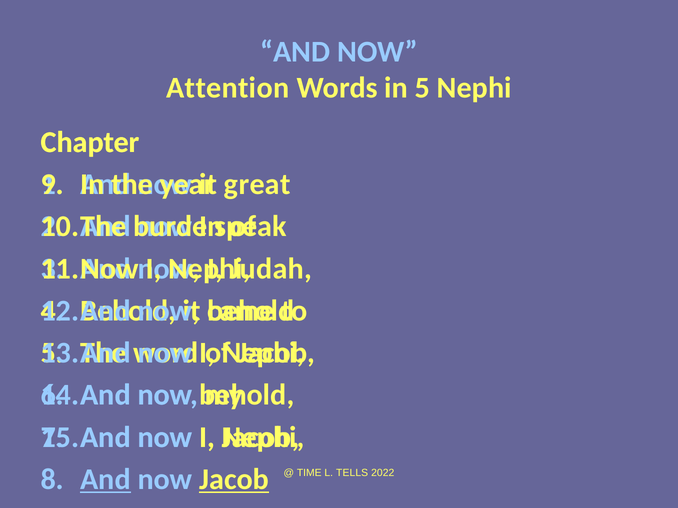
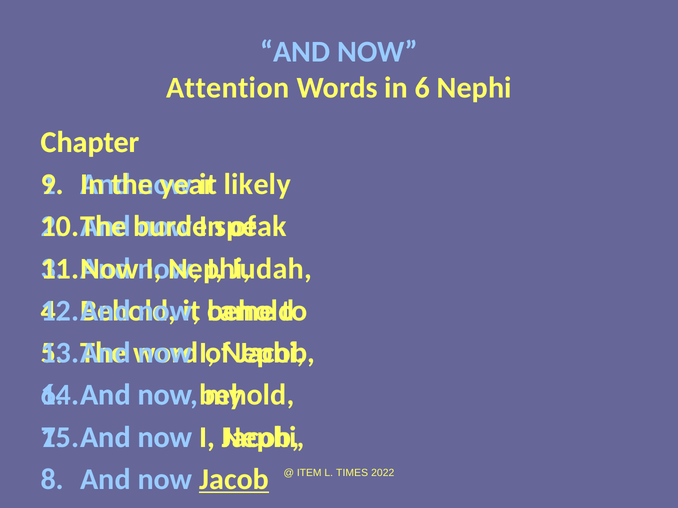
in 5: 5 -> 6 (422, 88)
great: great -> likely (257, 184)
And underline: present -> none (106, 480)
TIME: TIME -> ITEM (309, 473)
TELLS: TELLS -> TIMES (352, 473)
